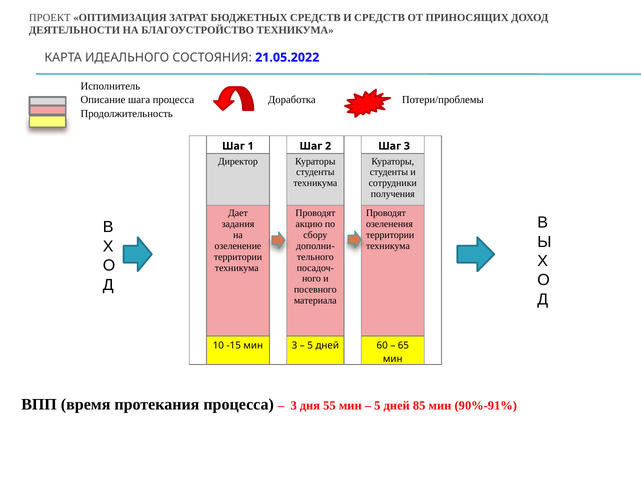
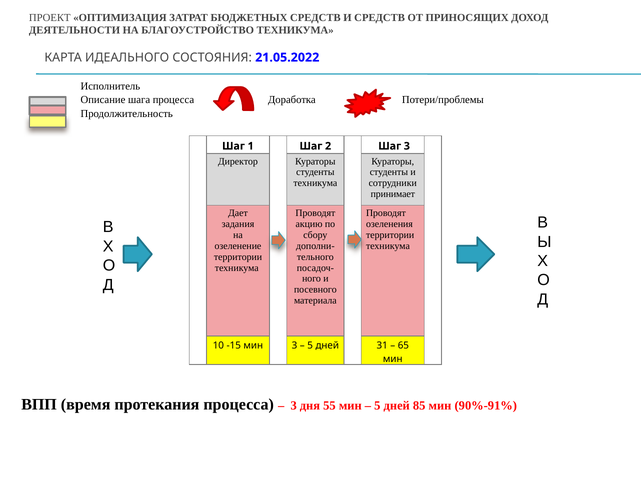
получения: получения -> принимает (393, 194)
60: 60 -> 31 (382, 346)
